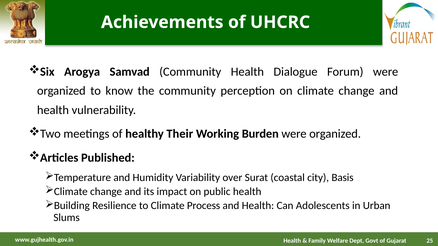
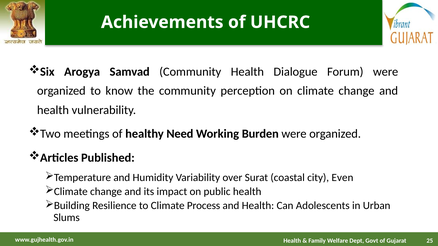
Their: Their -> Need (180, 134)
Basis: Basis -> Even (342, 178)
